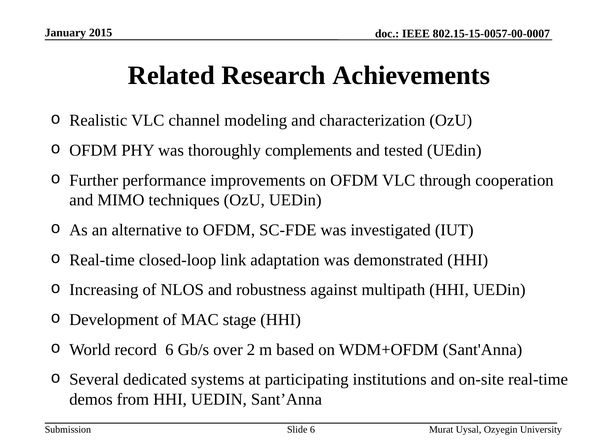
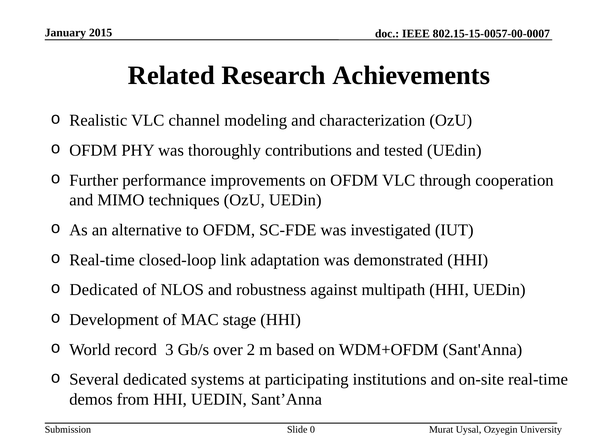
complements: complements -> contributions (308, 150)
Increasing: Increasing -> Dedicated (104, 290)
6: 6 -> 3 (169, 349)
Slide 6: 6 -> 0 (312, 429)
